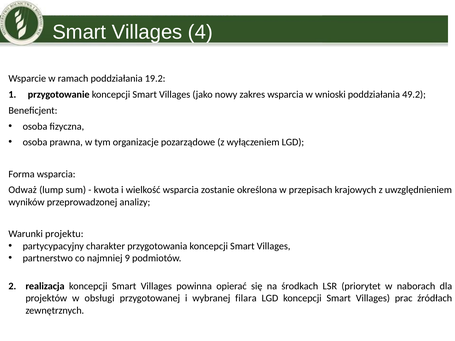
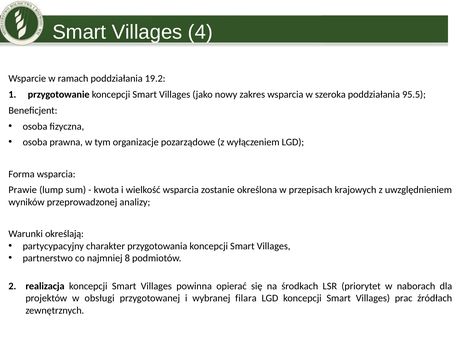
wnioski: wnioski -> szeroka (330, 95)
49.2: 49.2 -> 95.5 (414, 95)
Odważ: Odważ -> Prawie (23, 190)
projektu: projektu -> określają (64, 234)
9: 9 -> 8 (127, 258)
